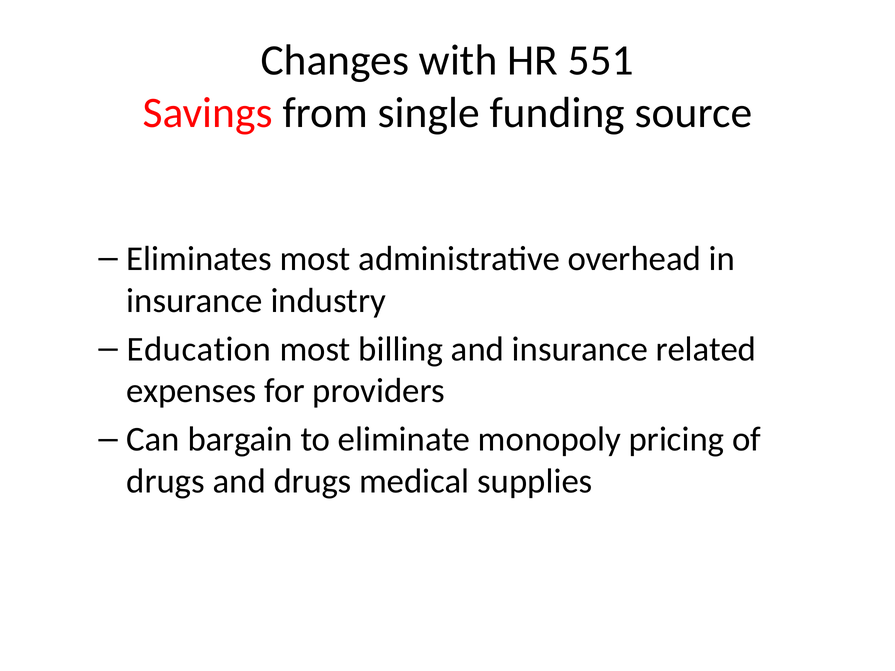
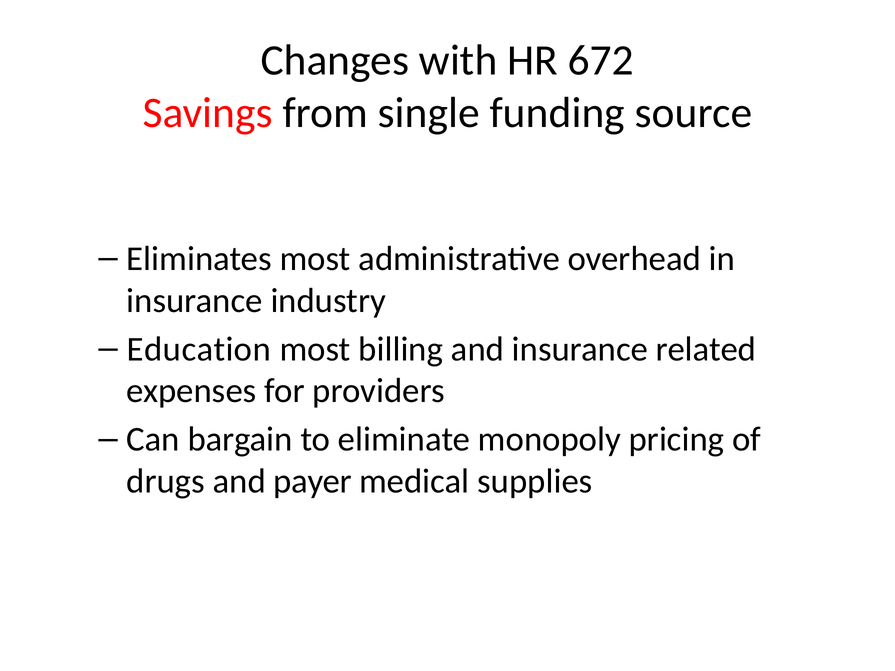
551: 551 -> 672 (601, 60)
and drugs: drugs -> payer (313, 481)
